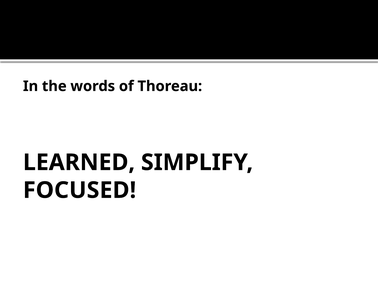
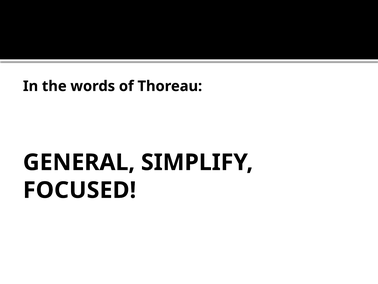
LEARNED: LEARNED -> GENERAL (79, 162)
